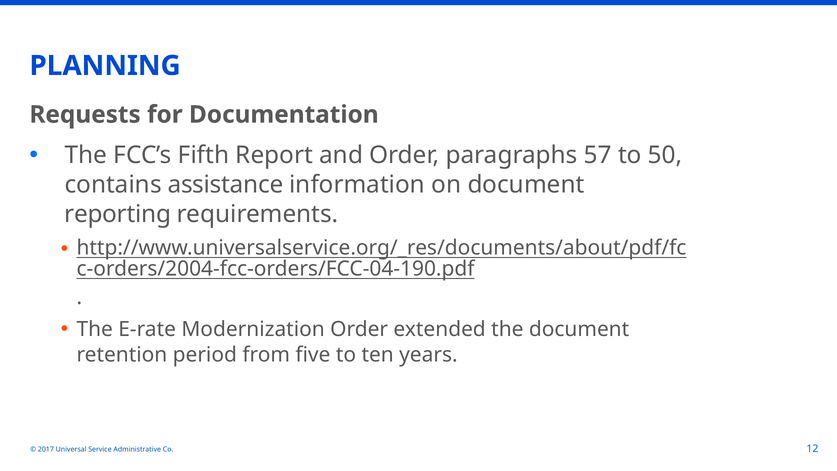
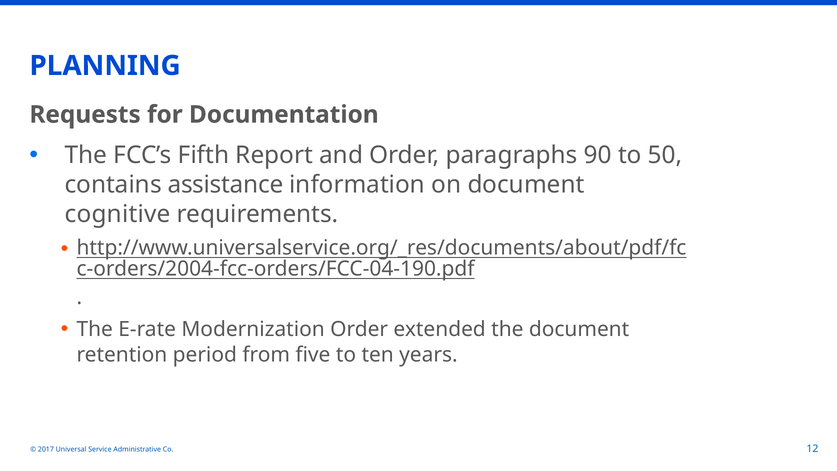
57: 57 -> 90 (598, 155)
reporting: reporting -> cognitive (118, 214)
